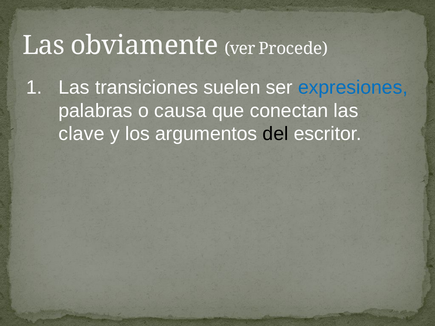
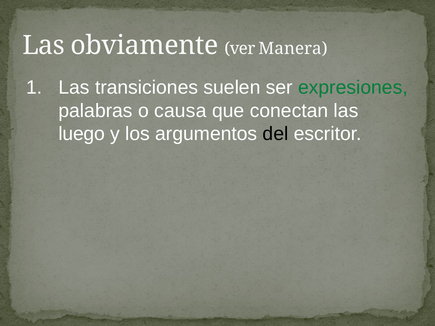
Procede: Procede -> Manera (293, 49)
expresiones colour: blue -> green (353, 88)
clave: clave -> luego (82, 134)
